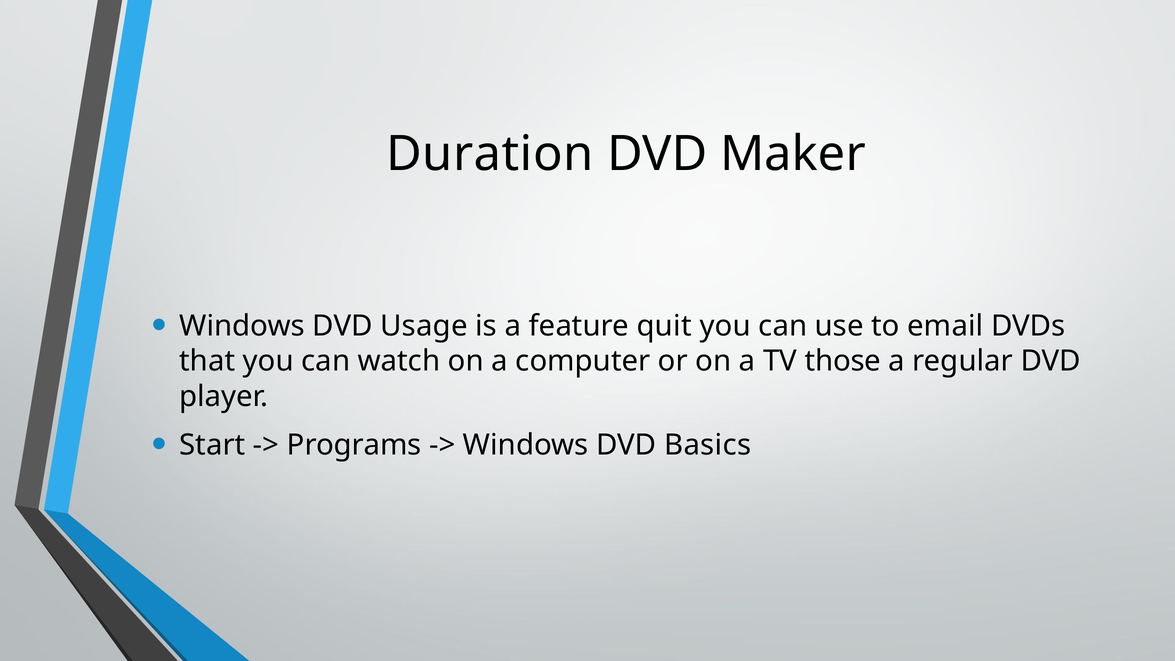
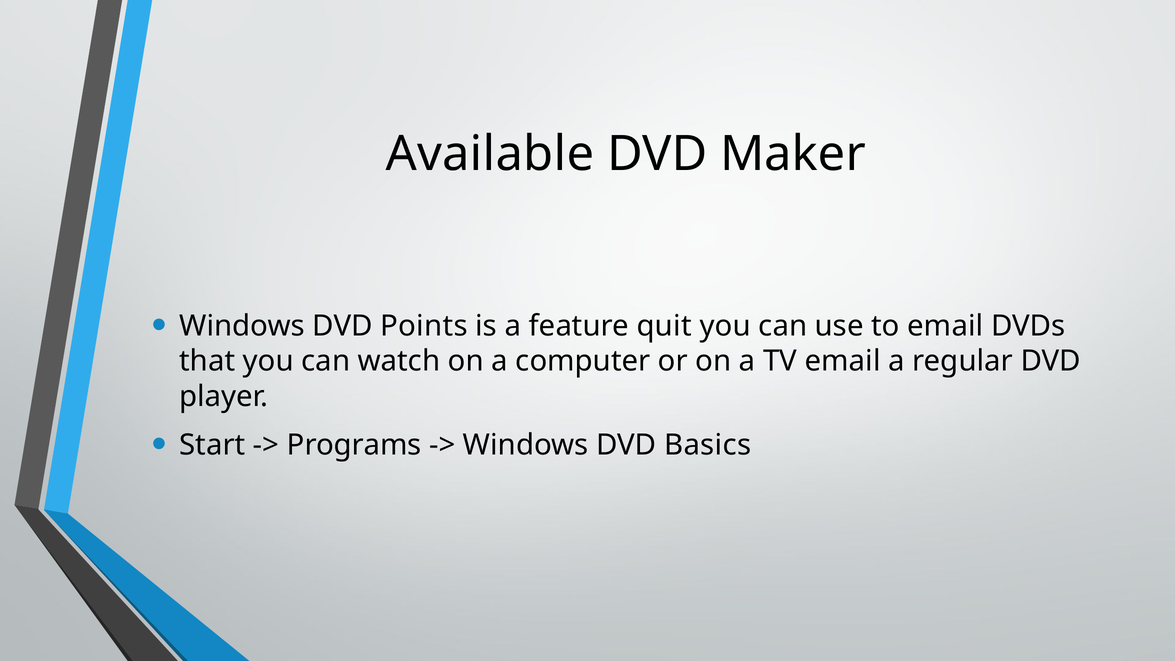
Duration: Duration -> Available (490, 154)
Usage: Usage -> Points (424, 326)
TV those: those -> email (843, 361)
